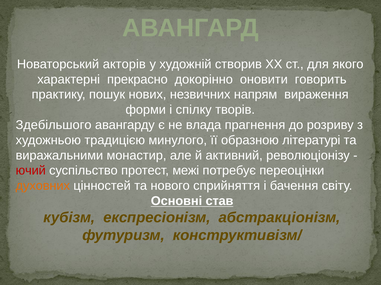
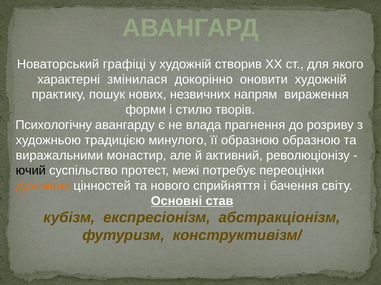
акторів: акторів -> графіці (124, 64)
прекрасно: прекрасно -> змінилася (137, 80)
оновити говорить: говорить -> художній (321, 80)
спілку: спілку -> стилю (194, 110)
Здебільшого: Здебільшого -> Психологічну (54, 125)
образною літературі: літературі -> образною (311, 141)
ючий colour: red -> black (31, 171)
